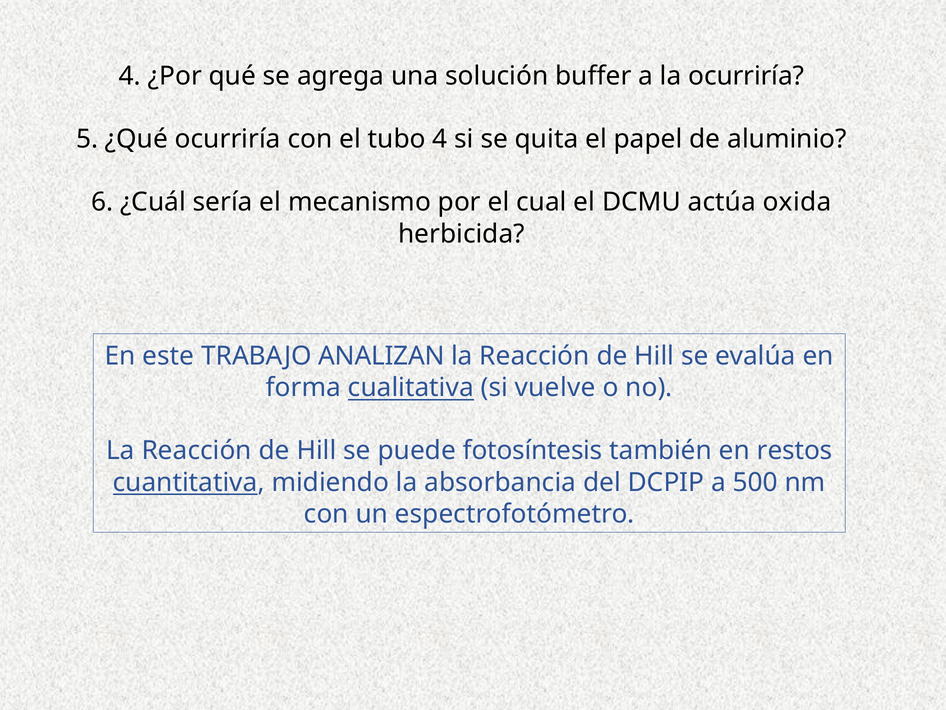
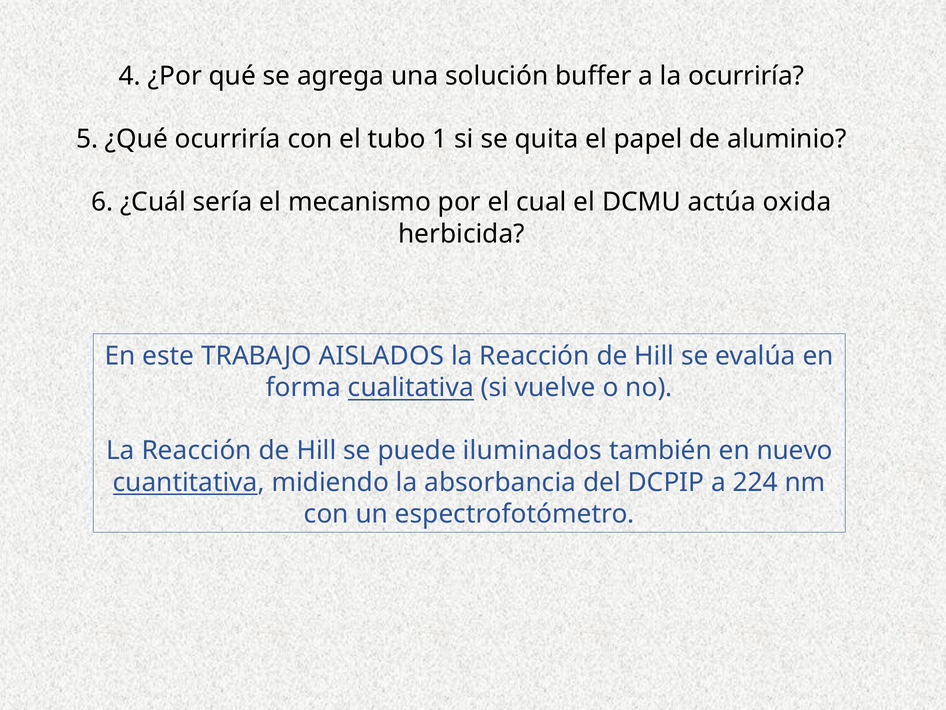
tubo 4: 4 -> 1 (440, 139)
ANALIZAN: ANALIZAN -> AISLADOS (381, 356)
fotosíntesis: fotosíntesis -> iluminados (532, 450)
restos: restos -> nuevo (795, 450)
500: 500 -> 224 (755, 482)
